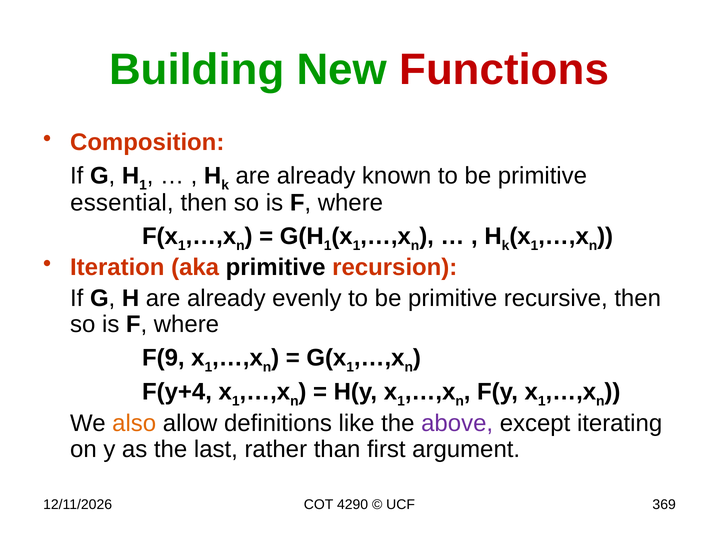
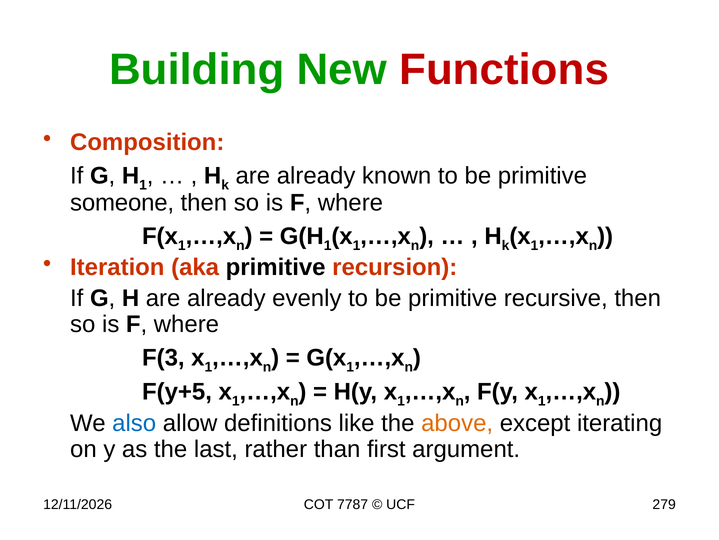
essential: essential -> someone (122, 202)
F(9: F(9 -> F(3 (163, 357)
F(y+4: F(y+4 -> F(y+5 (177, 391)
also colour: orange -> blue (134, 423)
above colour: purple -> orange (457, 423)
4290: 4290 -> 7787 (353, 504)
369: 369 -> 279 (664, 504)
